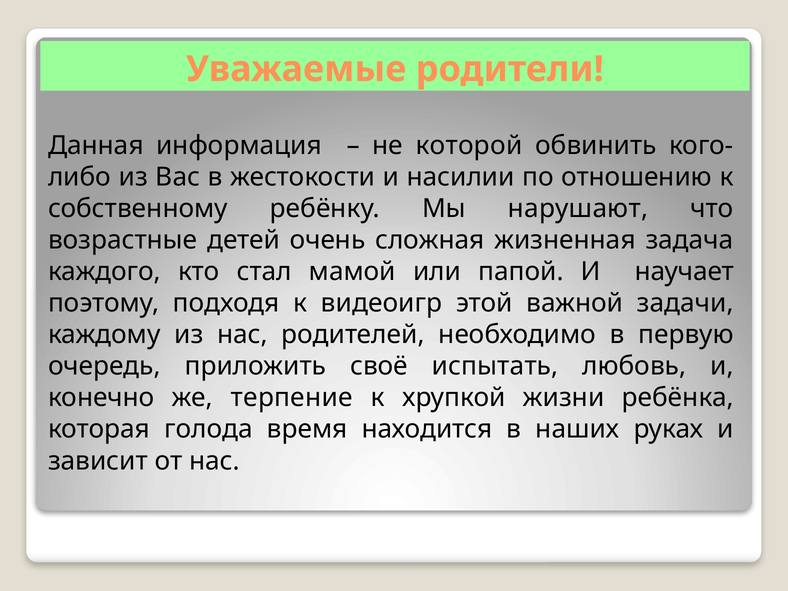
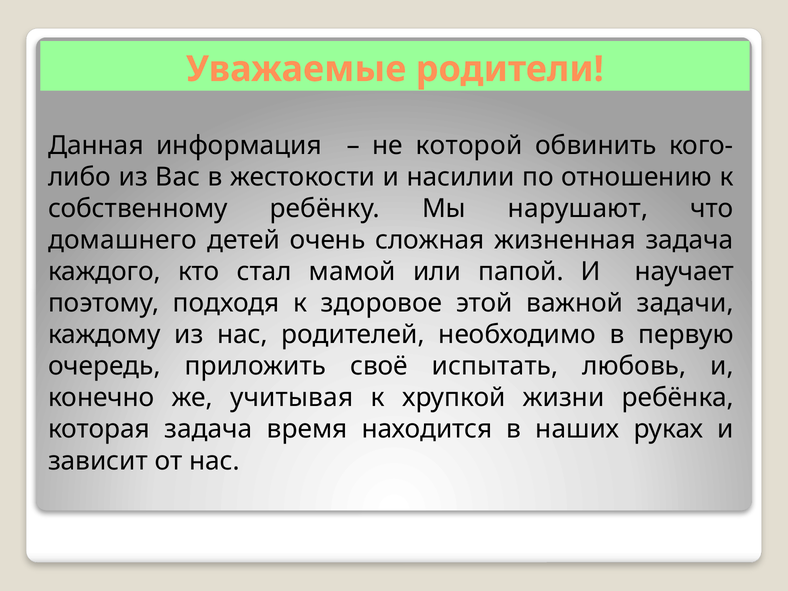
возрастные: возрастные -> домашнего (123, 240)
видеоигр: видеоигр -> здоровое (382, 303)
терпение: терпение -> учитывая (292, 398)
которая голода: голода -> задача (208, 429)
